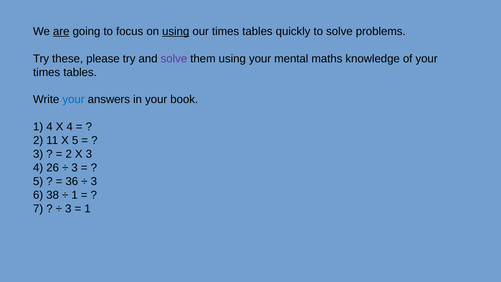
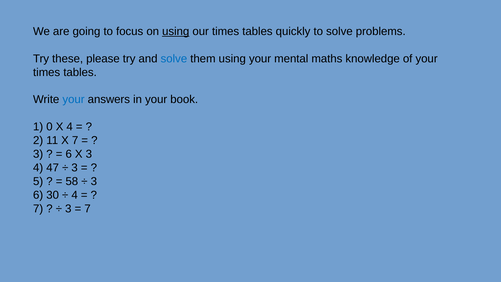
are underline: present -> none (61, 31)
solve colour: purple -> blue (174, 59)
1 4: 4 -> 0 (49, 127)
X 5: 5 -> 7 (75, 140)
2: 2 -> 6 (69, 154)
26: 26 -> 47 (53, 168)
36: 36 -> 58 (72, 181)
38: 38 -> 30 (53, 195)
1: 1 -> 4 (75, 195)
1: 1 -> 7 (88, 209)
